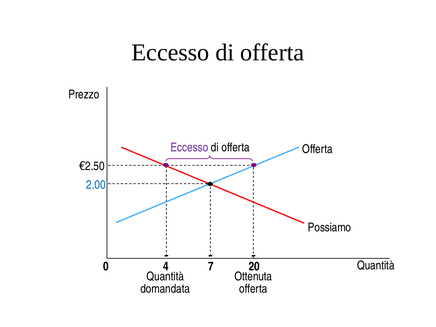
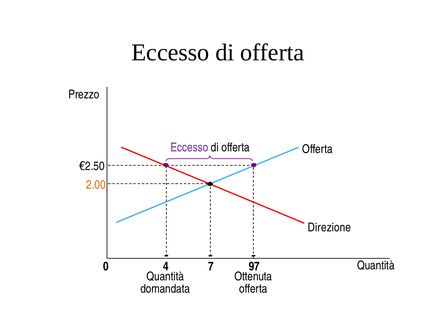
2.00 colour: blue -> orange (96, 185)
Possiamo: Possiamo -> Direzione (329, 228)
20: 20 -> 97 (254, 266)
